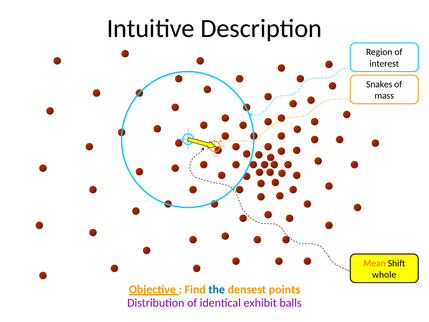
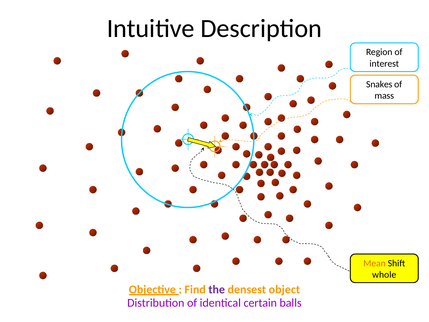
the colour: blue -> purple (217, 289)
points: points -> object (284, 289)
exhibit: exhibit -> certain (260, 303)
